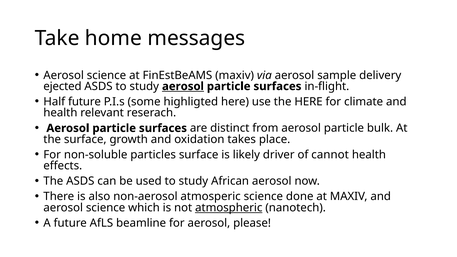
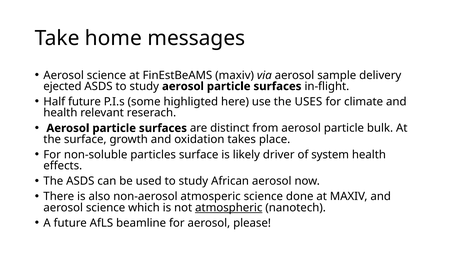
aerosol underline: present -> none (183, 86)
the HERE: HERE -> USES (308, 102)
cannot: cannot -> system (330, 155)
